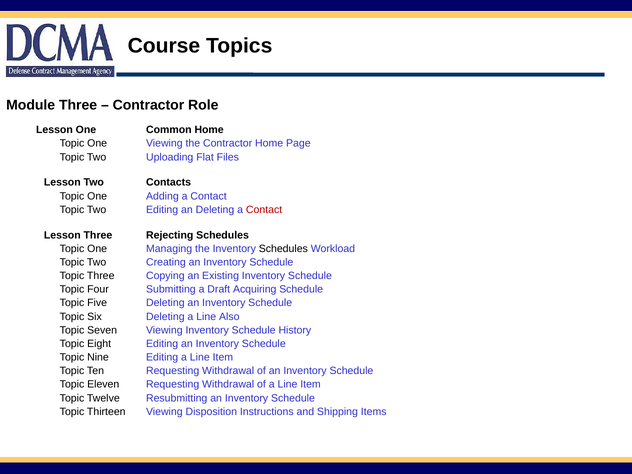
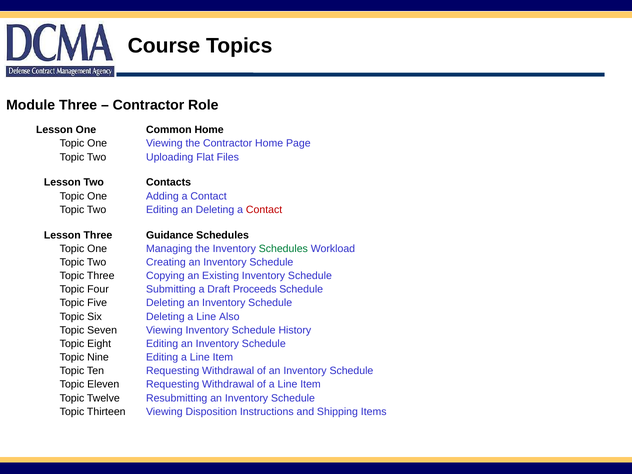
Rejecting: Rejecting -> Guidance (170, 235)
Schedules colour: black -> green (283, 249)
Acquiring: Acquiring -> Proceeds (255, 289)
